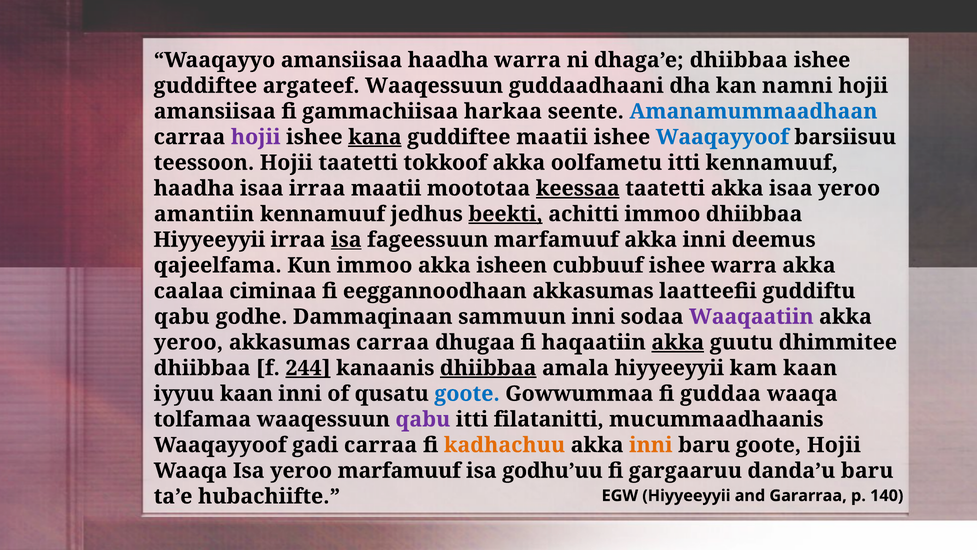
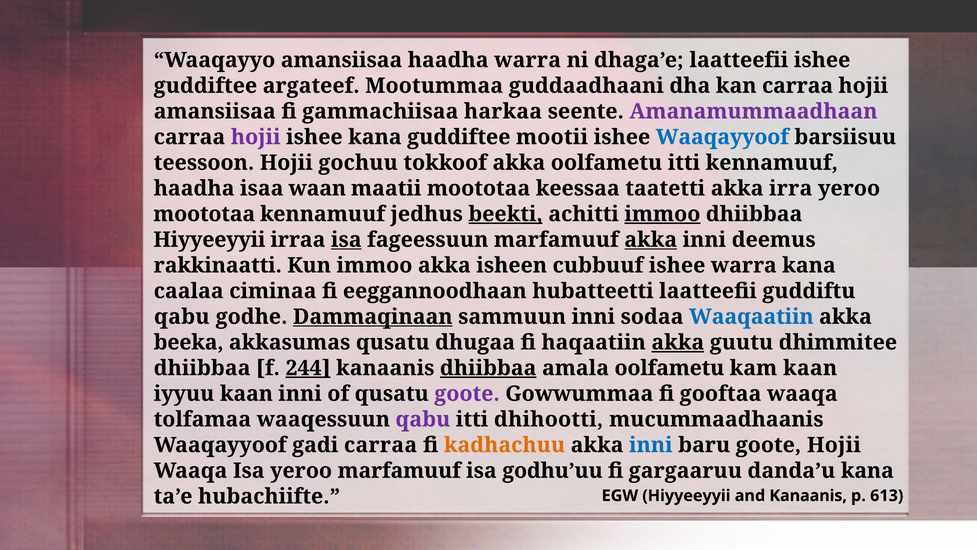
dhaga’e dhiibbaa: dhiibbaa -> laatteefii (739, 60)
argateef Waaqessuun: Waaqessuun -> Mootummaa (434, 86)
kan namni: namni -> carraa (798, 86)
Amanamummaadhaan colour: blue -> purple (753, 111)
kana underline: present -> none (375, 137)
guddiftee maatii: maatii -> mootii (552, 137)
Hojii taatetti: taatetti -> gochuu (358, 163)
isaa irraa: irraa -> waan (317, 188)
keessaa underline: present -> none (578, 188)
akka isaa: isaa -> irra (791, 188)
amantiin: amantiin -> moototaa (204, 214)
immoo underline: none -> present (662, 214)
akka underline: none -> present (651, 240)
qajeelfama: qajeelfama -> rakkinaatti (218, 265)
warra akka: akka -> kana (809, 265)
eeggannoodhaan akkasumas: akkasumas -> hubatteetti (593, 291)
Dammaqinaan underline: none -> present (373, 317)
Waaqaatiin colour: purple -> blue (751, 317)
yeroo: yeroo -> beeka (189, 342)
akkasumas carraa: carraa -> qusatu (393, 342)
amala hiyyeeyyii: hiyyeeyyii -> oolfametu (669, 368)
goote colour: blue -> purple (467, 393)
guddaa: guddaa -> gooftaa (721, 393)
filatanitti: filatanitti -> dhihootti (549, 419)
inni colour: orange -> blue (651, 445)
danda’u baru: baru -> kana (867, 470)
and Gararraa: Gararraa -> Kanaanis (808, 495)
140: 140 -> 613 (887, 495)
